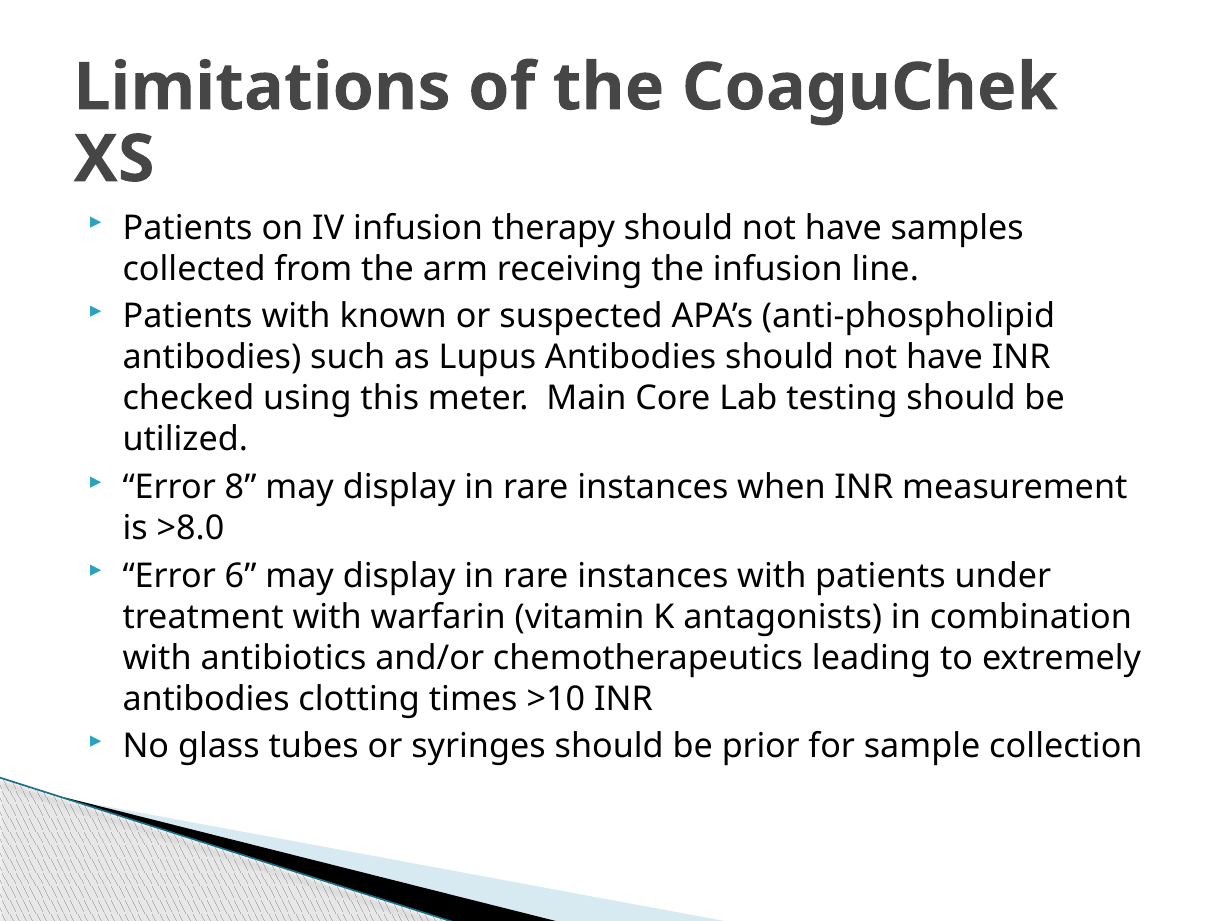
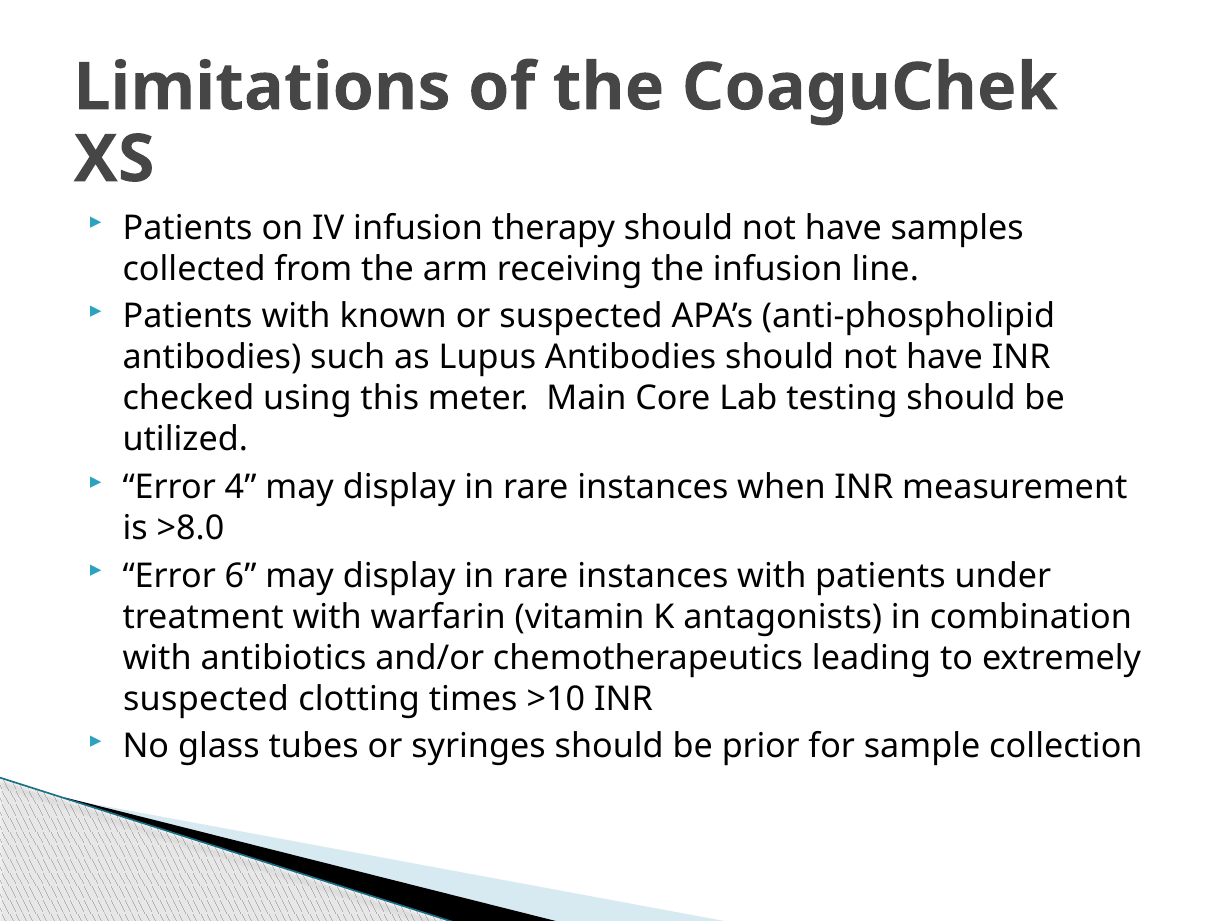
8: 8 -> 4 (241, 487)
antibodies: antibodies -> suspected (206, 699)
